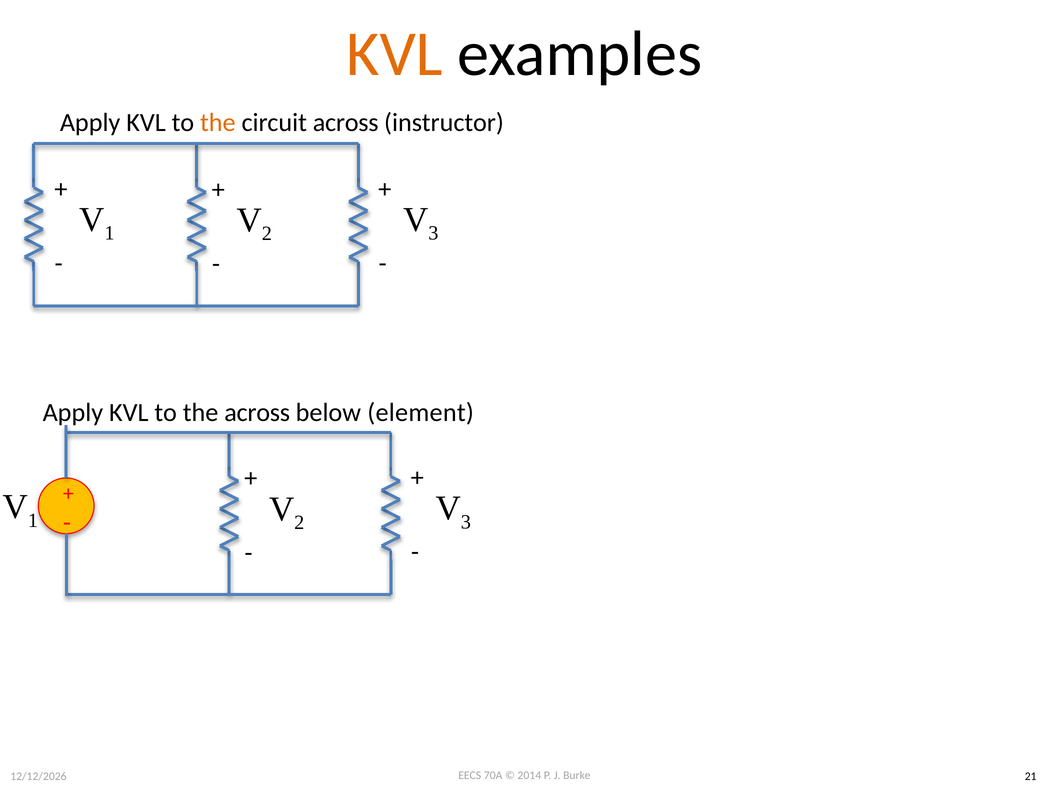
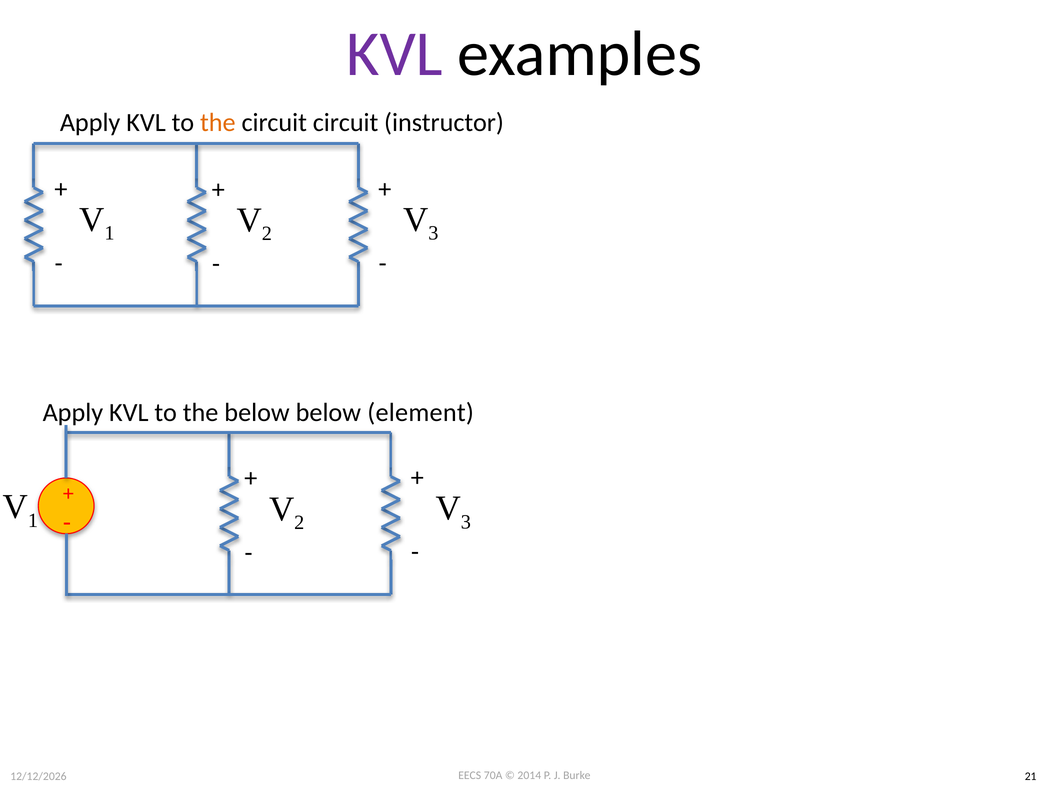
KVL colour: orange -> purple (395, 54)
circuit across: across -> circuit (346, 122)
the across: across -> below (257, 412)
